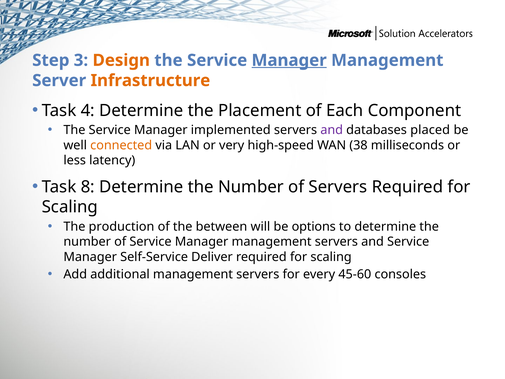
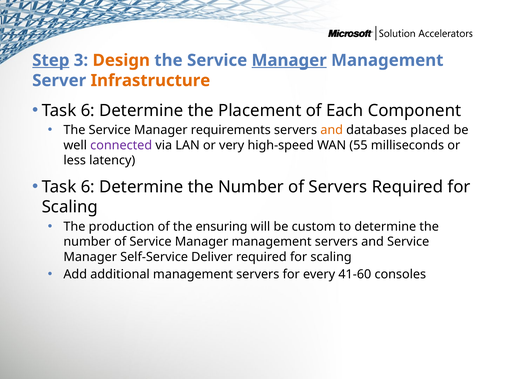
Step underline: none -> present (51, 60)
4: 4 -> 6 (88, 111)
implemented: implemented -> requirements (231, 130)
and colour: purple -> orange (332, 130)
connected colour: orange -> purple (121, 145)
38: 38 -> 55 (359, 145)
8: 8 -> 6 (88, 187)
between: between -> ensuring (222, 226)
options: options -> custom (314, 226)
45-60: 45-60 -> 41-60 (355, 274)
